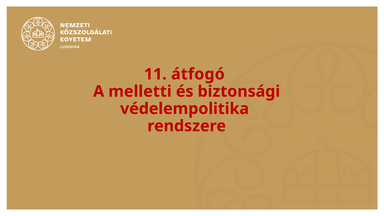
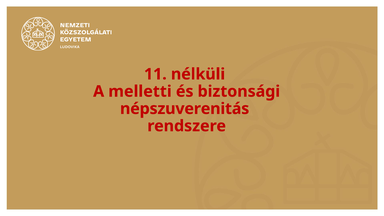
átfogó: átfogó -> nélküli (198, 74)
védelempolitika: védelempolitika -> népszuverenitás (185, 109)
